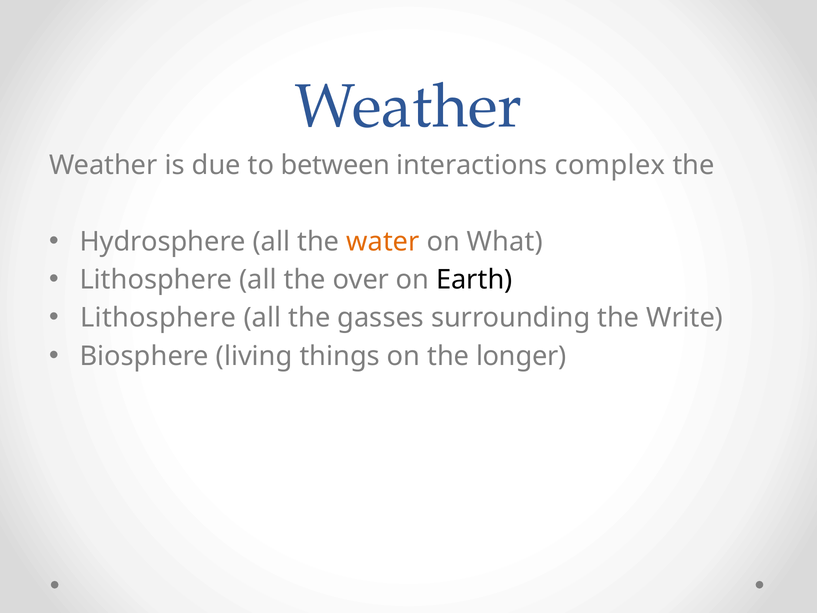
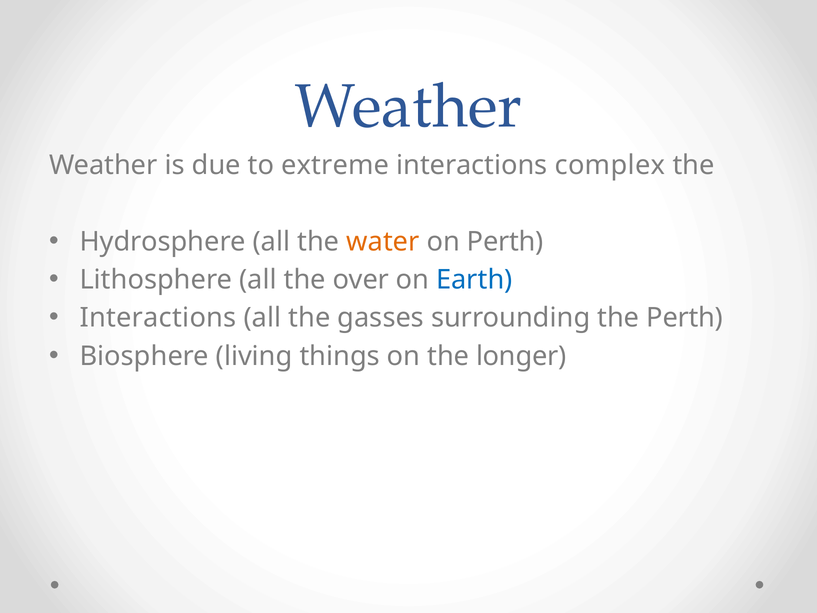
between: between -> extreme (335, 165)
on What: What -> Perth (505, 242)
Earth colour: black -> blue (474, 280)
Lithosphere: Lithosphere -> Interactions (158, 318)
the Write: Write -> Perth (685, 318)
